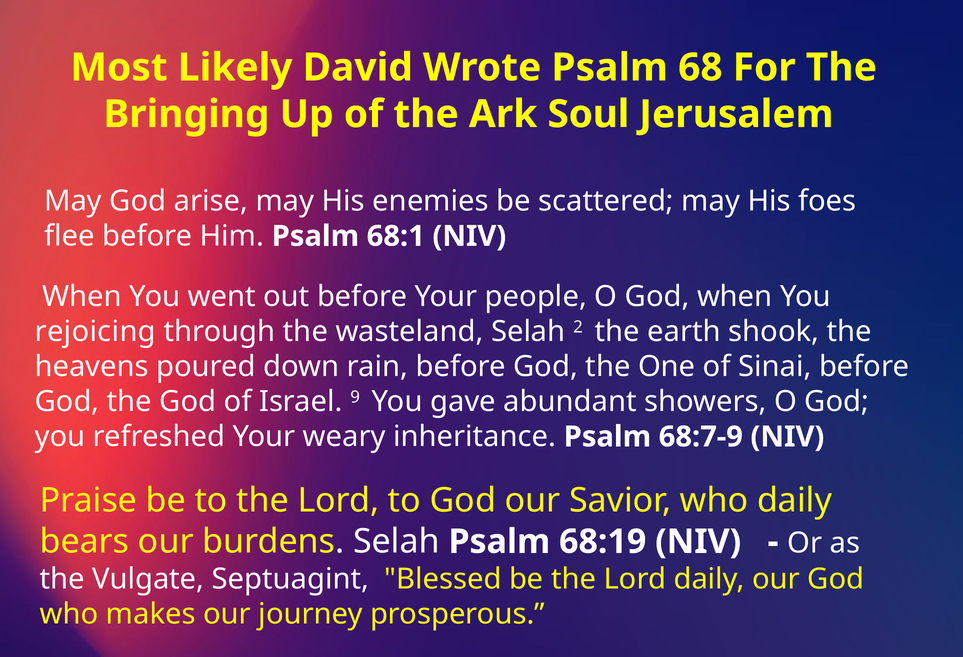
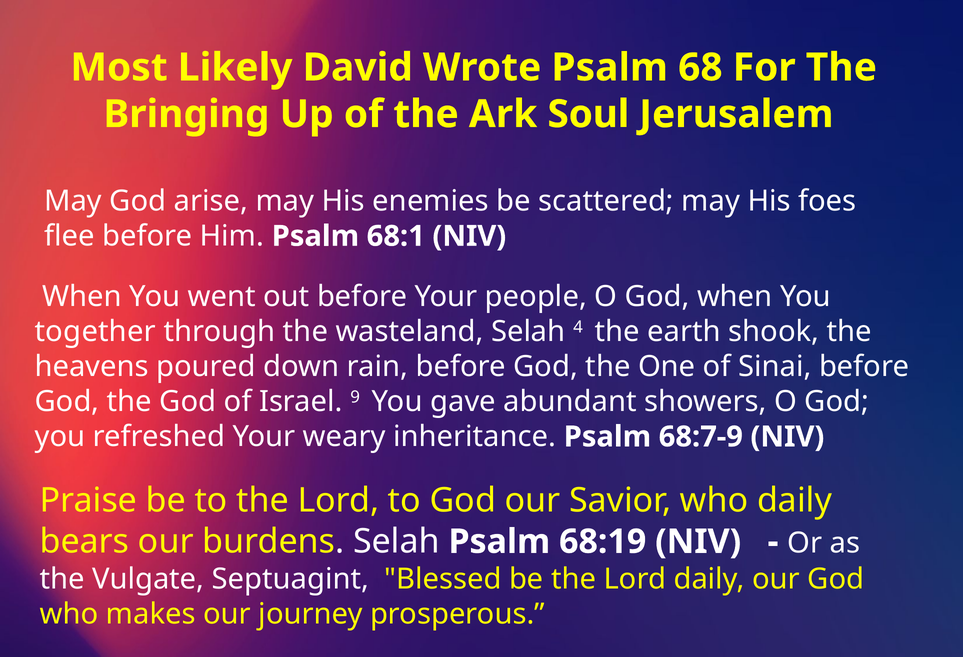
rejoicing: rejoicing -> together (95, 331)
2: 2 -> 4 (578, 327)
